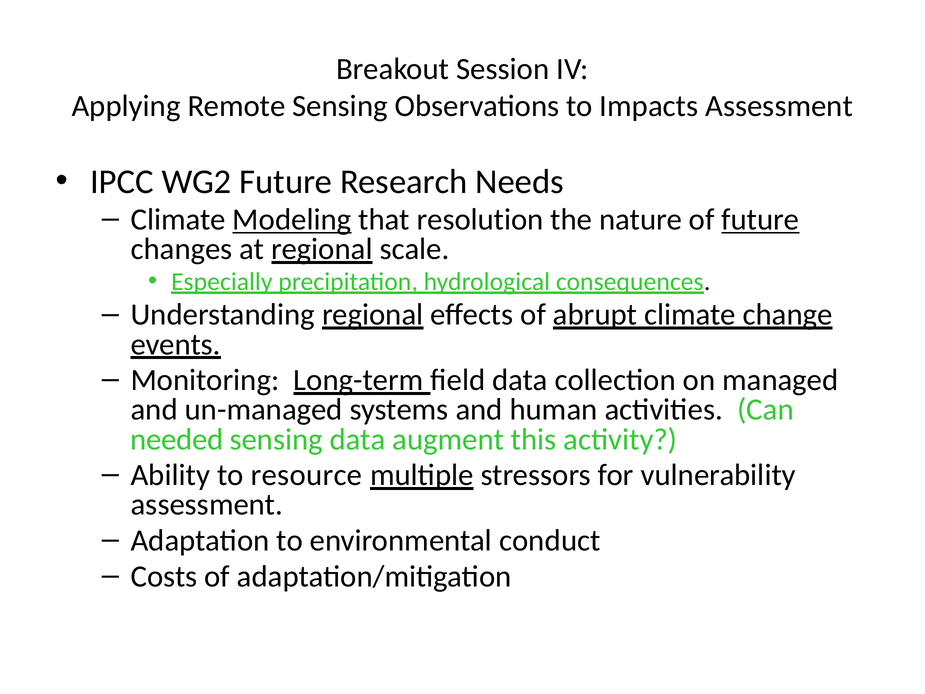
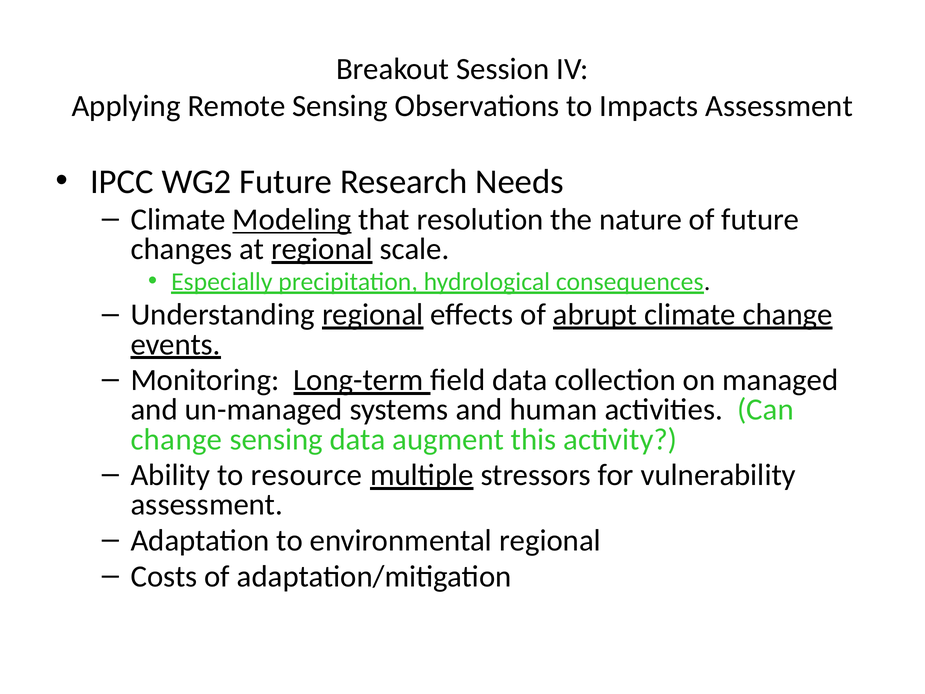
future underline: present -> none (760, 219)
needed: needed -> change (176, 439)
environmental conduct: conduct -> regional (550, 540)
